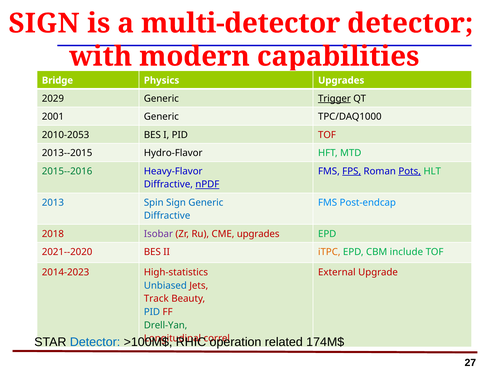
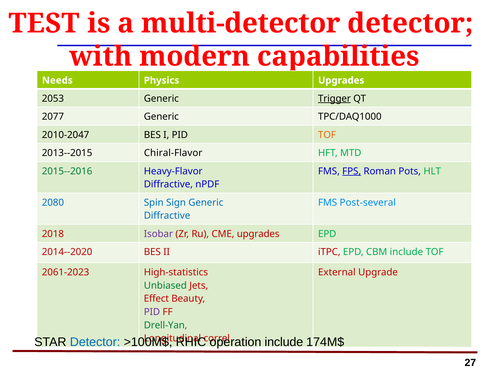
SIGN: SIGN -> TEST (44, 23)
Bridge: Bridge -> Needs (57, 80)
2029: 2029 -> 2053 (53, 98)
2001: 2001 -> 2077 (53, 117)
2010-2053: 2010-2053 -> 2010-2047 (66, 135)
TOF colour: red -> orange (327, 135)
Hydro-Flavor: Hydro-Flavor -> Chiral-Flavor (173, 153)
Pots underline: present -> none (410, 171)
nPDF underline: present -> none (207, 184)
2013: 2013 -> 2080 (53, 202)
Post-endcap: Post-endcap -> Post-several (368, 202)
2021--2020: 2021--2020 -> 2014--2020 (67, 252)
iTPC colour: orange -> red (329, 252)
2014-2023: 2014-2023 -> 2061-2023 (66, 272)
Unbiased colour: blue -> green (165, 285)
Track: Track -> Effect (156, 299)
PID colour: blue -> purple (152, 312)
related: related -> include (284, 342)
